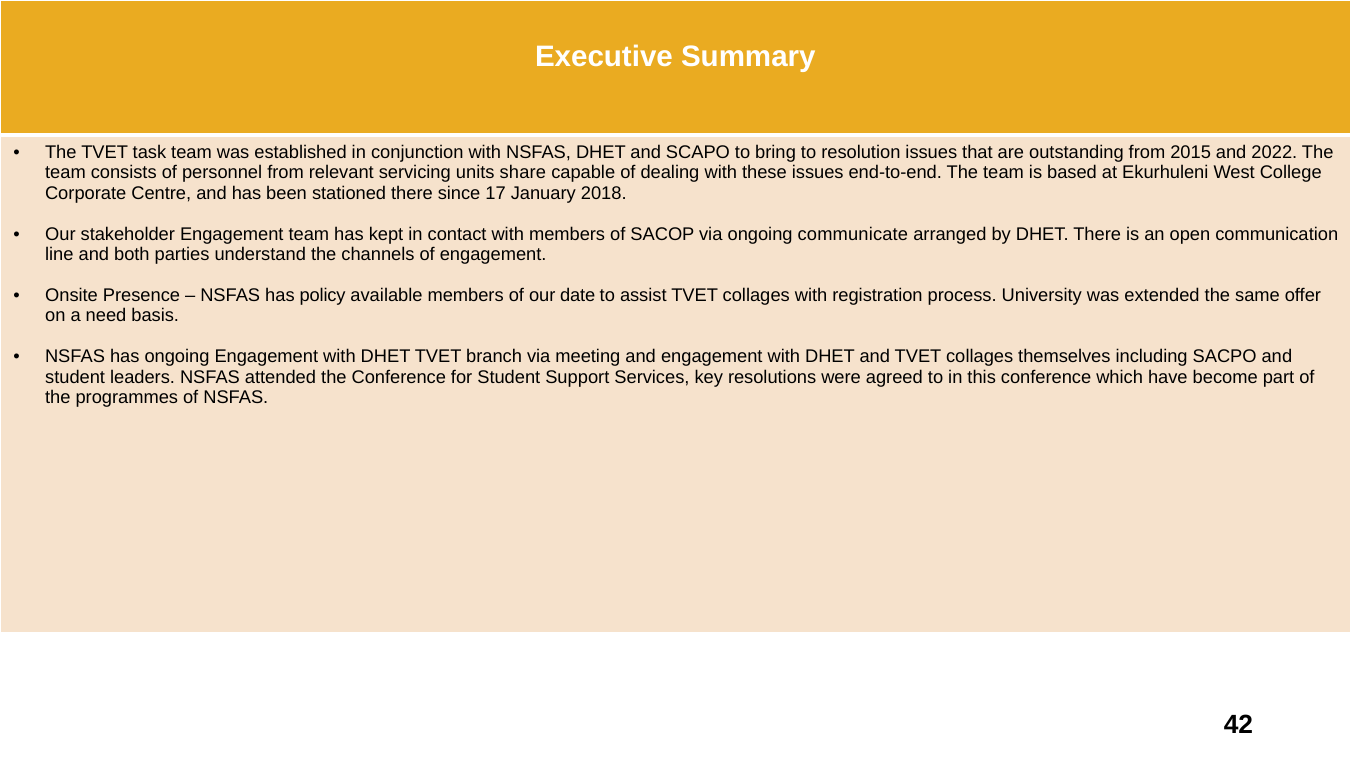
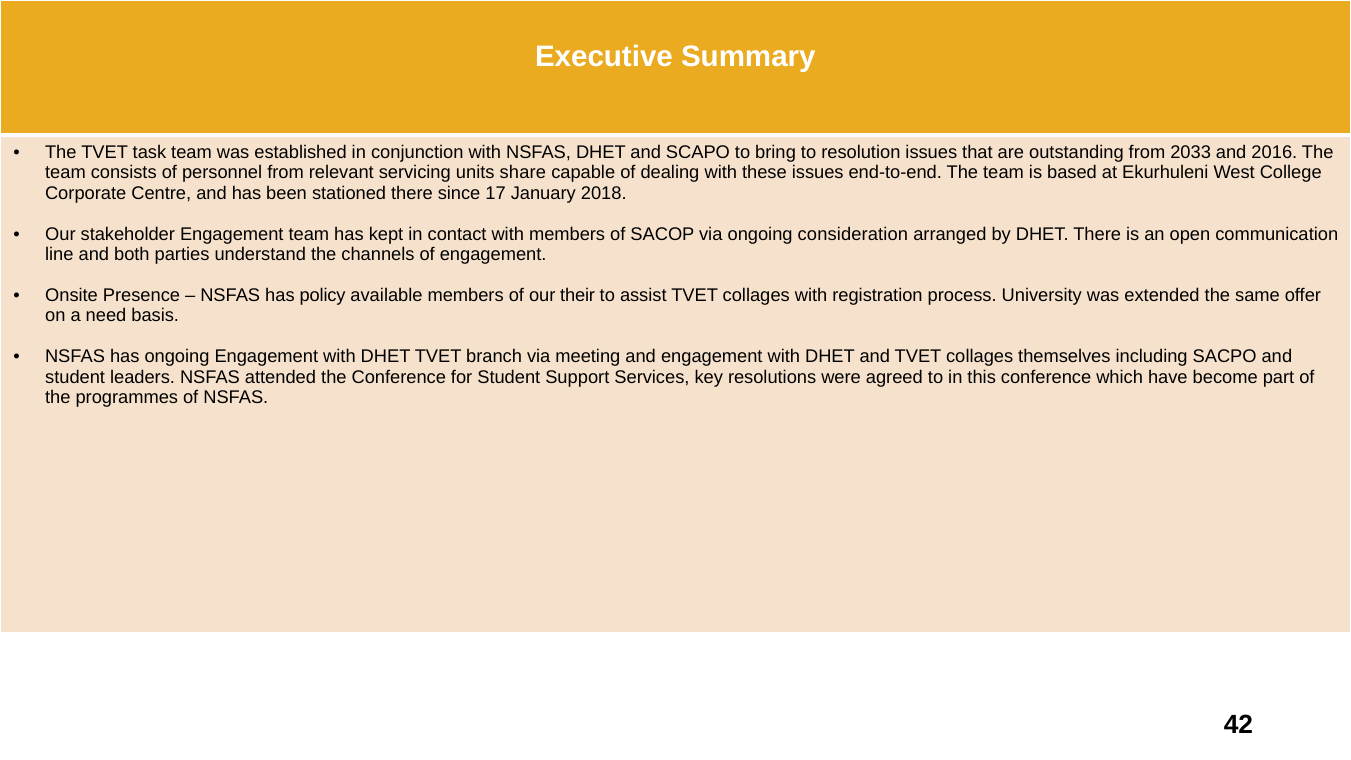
2015: 2015 -> 2033 (1191, 152)
2022: 2022 -> 2016 (1274, 152)
communicate: communicate -> consideration (853, 234)
date: date -> their (578, 295)
